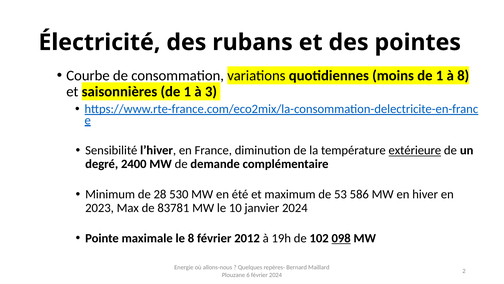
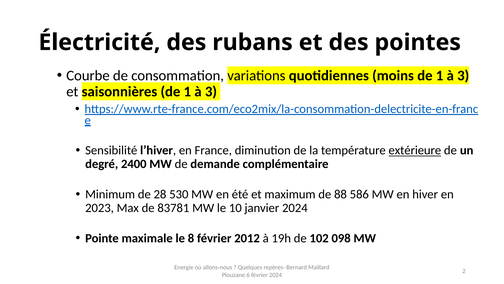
8: 8 -> 3 (463, 75)
53: 53 -> 88 (340, 194)
098 underline: present -> none (341, 238)
